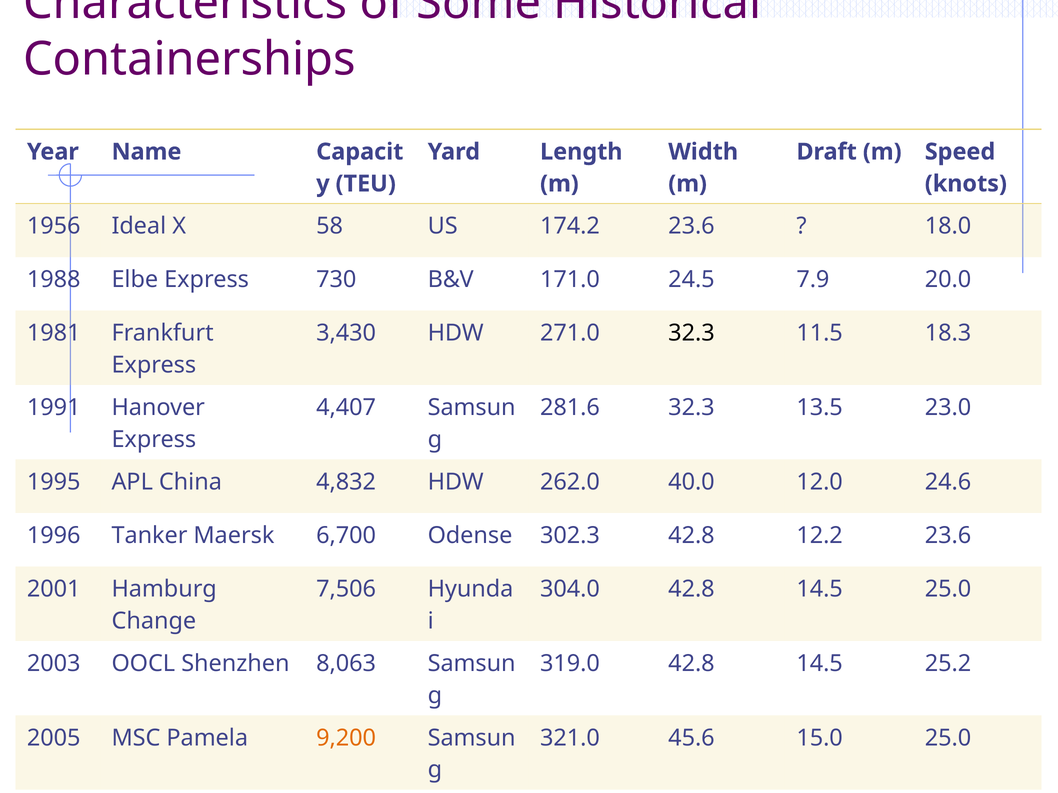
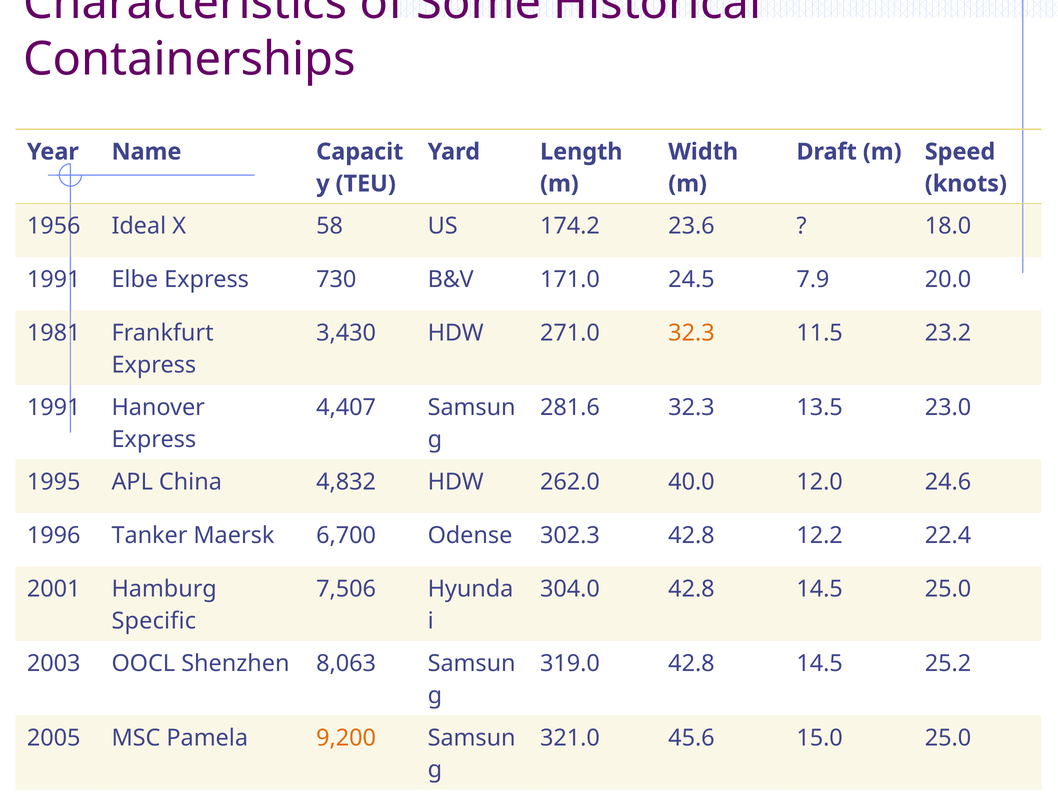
1988: 1988 -> 1991 (54, 280)
32.3 colour: black -> orange (691, 333)
18.3: 18.3 -> 23.2 (948, 333)
12.2 23.6: 23.6 -> 22.4 (948, 536)
Change: Change -> Specific (154, 621)
